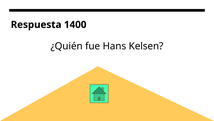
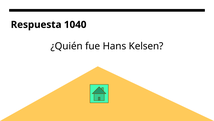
1400: 1400 -> 1040 (75, 25)
